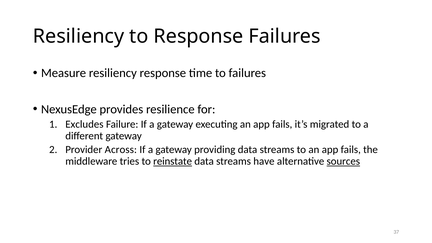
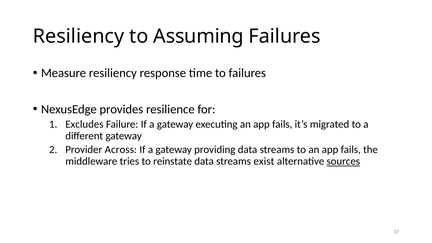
to Response: Response -> Assuming (199, 36)
reinstate underline: present -> none (173, 161)
have: have -> exist (264, 161)
